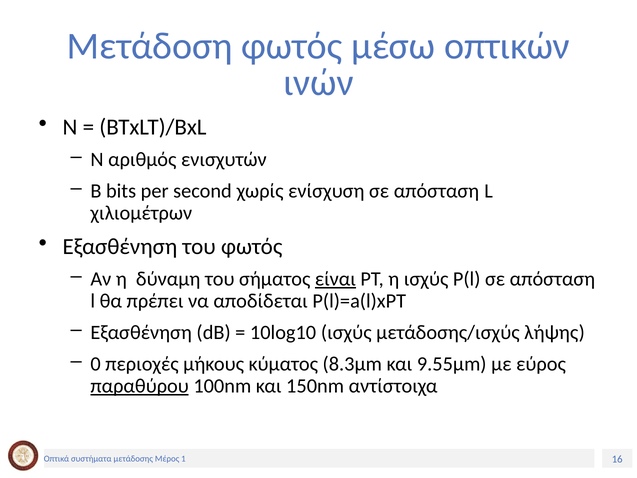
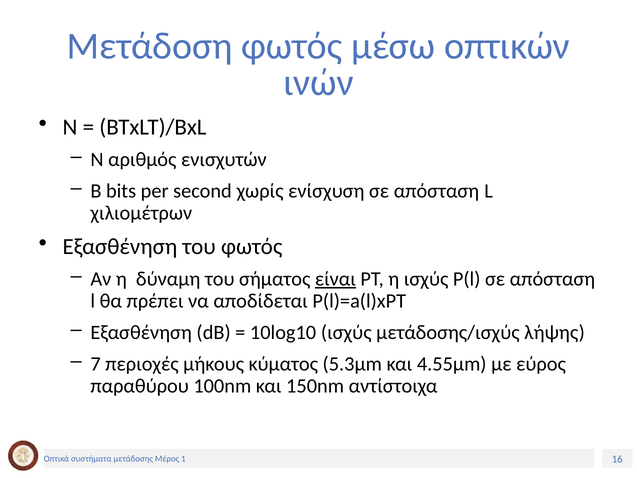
0: 0 -> 7 (96, 364)
8.3µm: 8.3µm -> 5.3µm (352, 364)
9.55µm: 9.55µm -> 4.55µm (452, 364)
παραθύρου underline: present -> none (140, 386)
